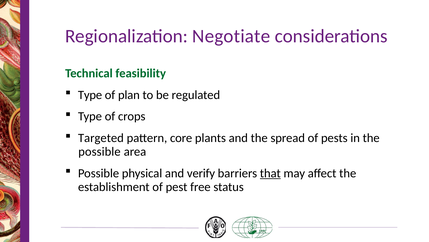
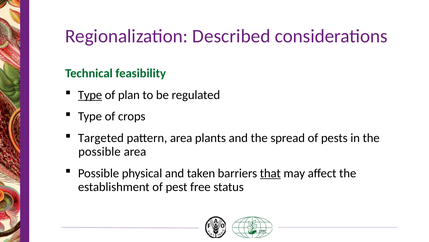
Negotiate: Negotiate -> Described (231, 36)
Type underline: none -> present (90, 95)
pattern core: core -> area (181, 138)
verify: verify -> taken (201, 173)
